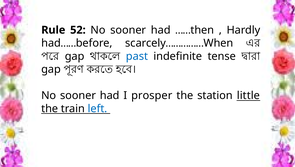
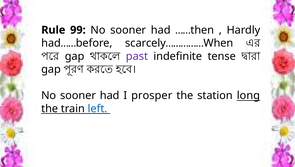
52: 52 -> 99 (78, 30)
past colour: blue -> purple (137, 56)
little: little -> long (248, 96)
